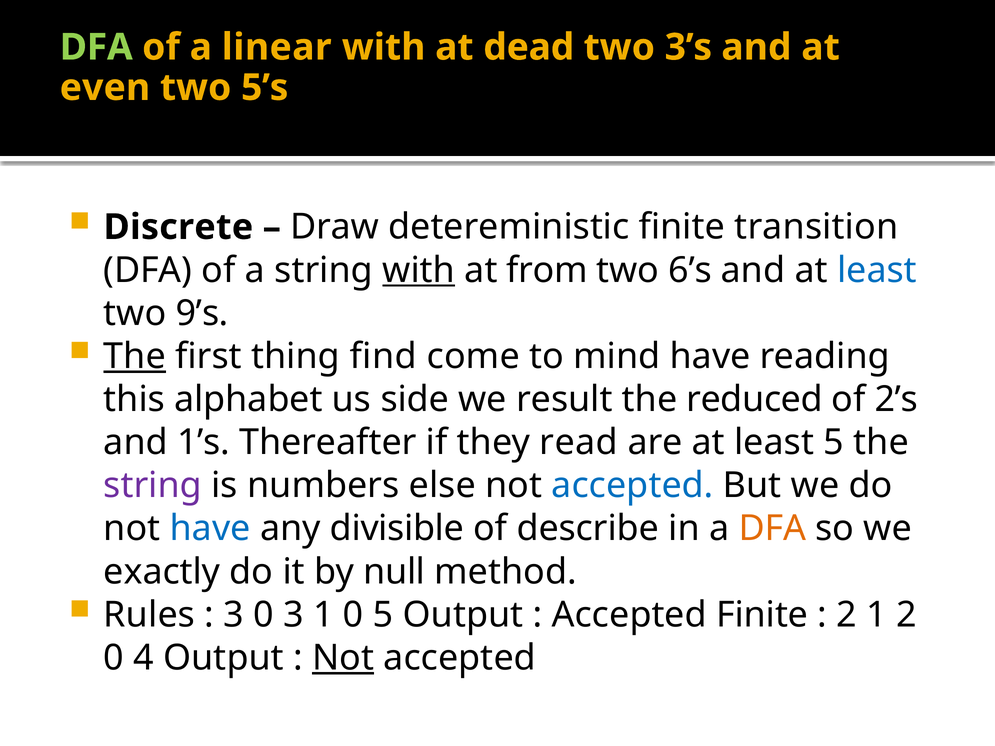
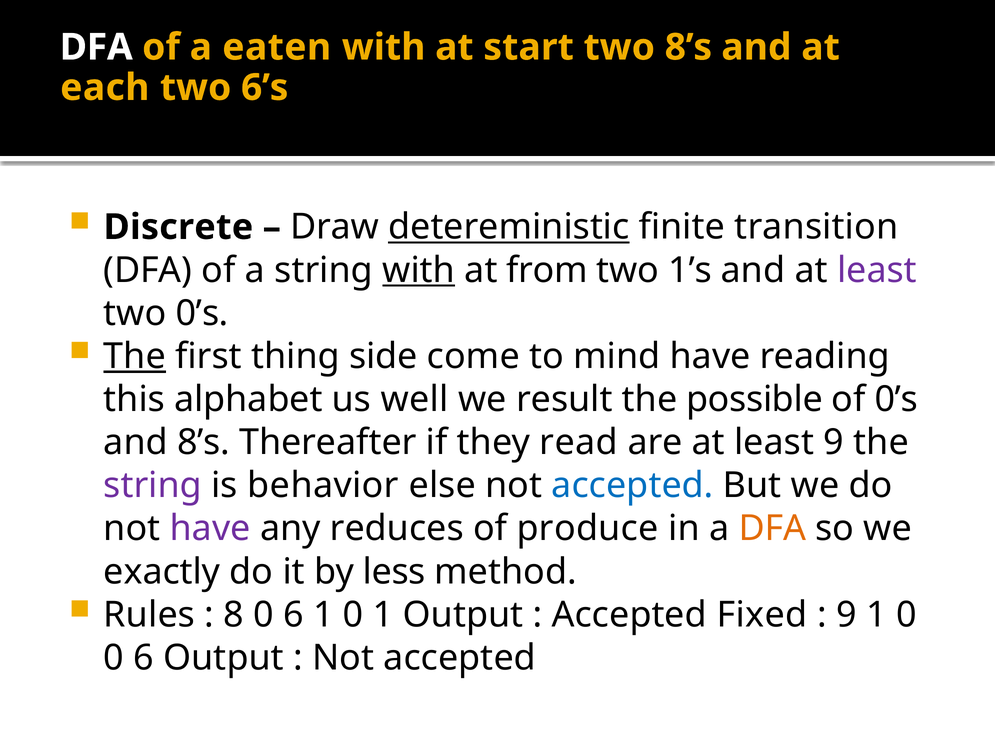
DFA colour: light green -> white (96, 47)
linear: linear -> eaten (277, 47)
dead: dead -> start (529, 47)
two 3’s: 3’s -> 8’s (688, 47)
even: even -> each (105, 88)
5’s: 5’s -> 6’s (265, 88)
detereministic underline: none -> present (509, 227)
6’s: 6’s -> 1’s (690, 270)
least colour: blue -> purple (877, 270)
two 9’s: 9’s -> 0’s (202, 313)
find: find -> side (383, 356)
side: side -> well (415, 400)
reduced: reduced -> possible (755, 400)
of 2’s: 2’s -> 0’s (896, 400)
and 1’s: 1’s -> 8’s (204, 443)
least 5: 5 -> 9 (834, 443)
numbers: numbers -> behavior (323, 486)
have colour: blue -> purple (210, 529)
divisible: divisible -> reduces (397, 529)
describe: describe -> produce (588, 529)
null: null -> less (394, 572)
3: 3 -> 8 (234, 615)
3: 3 -> 6 (293, 615)
0 5: 5 -> 1 (383, 615)
Accepted Finite: Finite -> Fixed (762, 615)
2: 2 -> 9 (847, 615)
2: 2 -> 0 (906, 615)
4: 4 -> 6 (144, 658)
Not underline: present -> none (343, 658)
